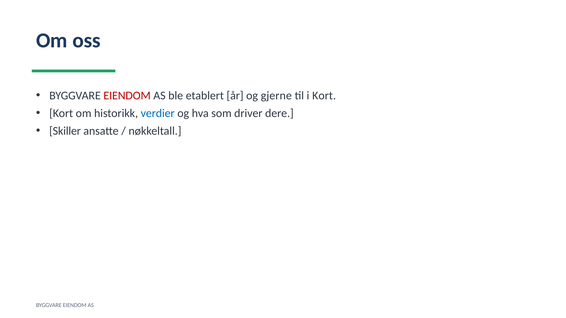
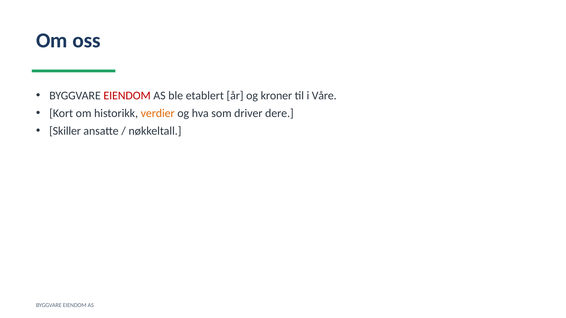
gjerne: gjerne -> kroner (276, 96)
i Kort: Kort -> Våre (324, 96)
verdier colour: blue -> orange (158, 114)
